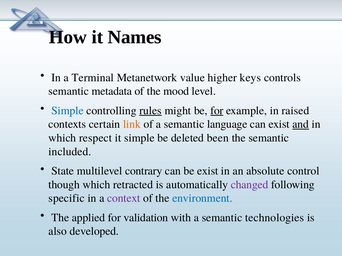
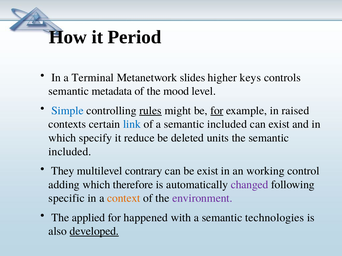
Names: Names -> Period (134, 37)
value: value -> slides (193, 78)
link colour: orange -> blue (132, 124)
a semantic language: language -> included (227, 124)
and underline: present -> none (301, 124)
respect: respect -> specify (96, 138)
it simple: simple -> reduce (139, 138)
been: been -> units (218, 138)
State: State -> They (63, 171)
absolute: absolute -> working (265, 171)
though: though -> adding (64, 185)
retracted: retracted -> therefore (133, 185)
context colour: purple -> orange (124, 199)
environment colour: blue -> purple (202, 199)
validation: validation -> happened (146, 218)
developed underline: none -> present (94, 232)
